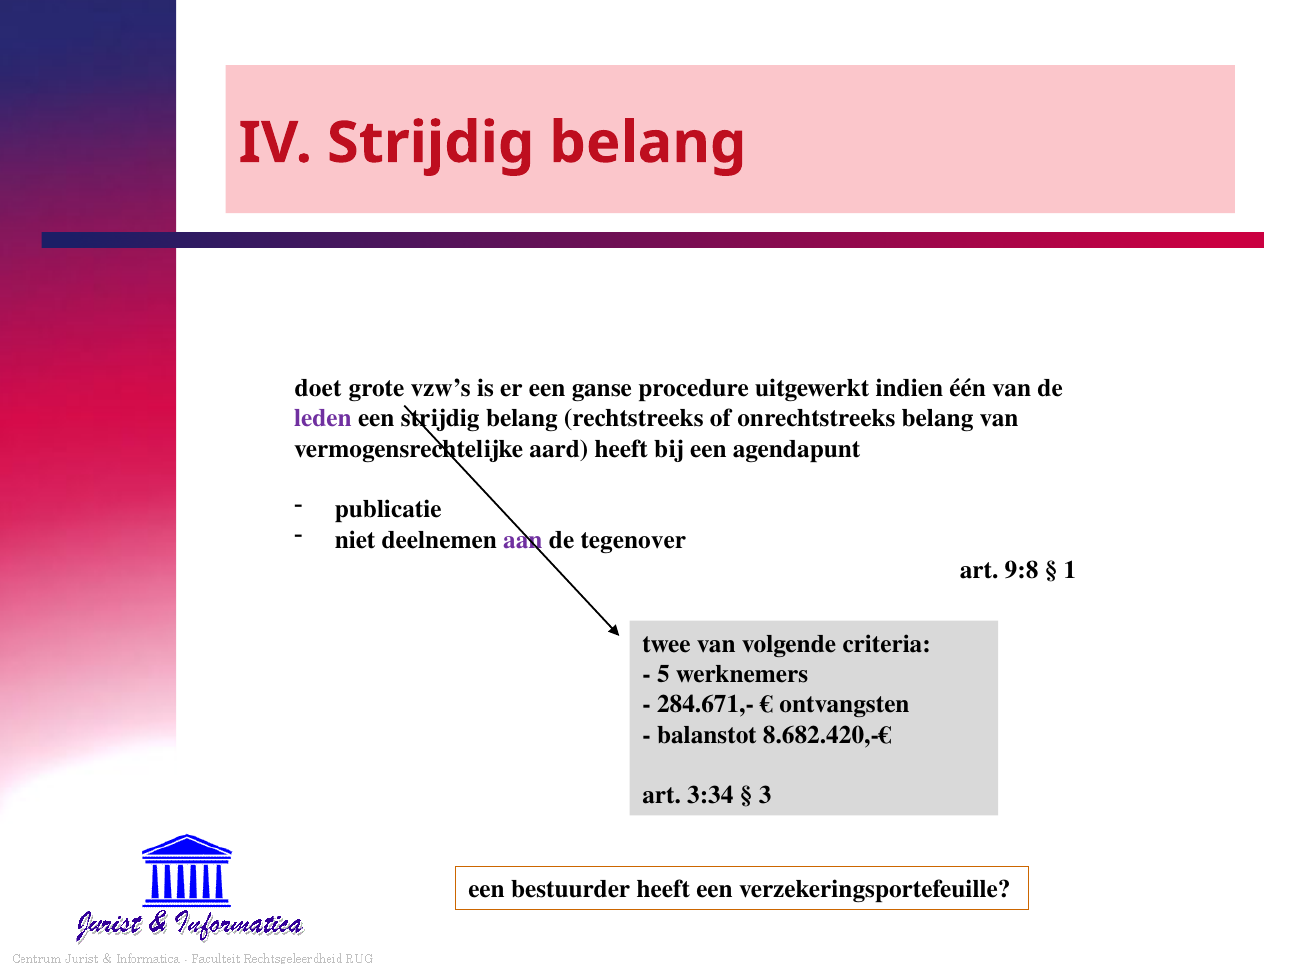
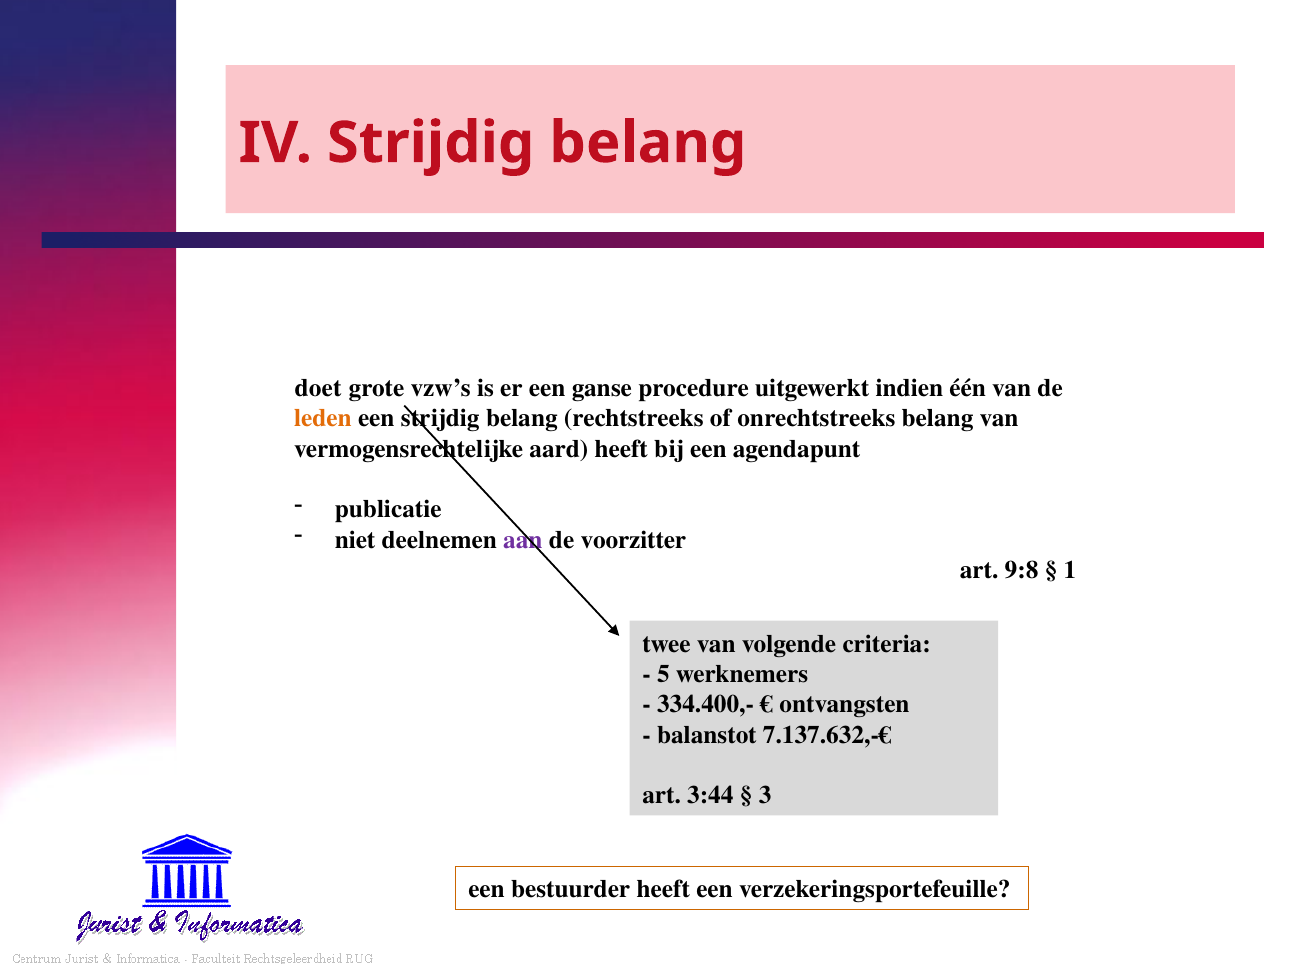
leden colour: purple -> orange (323, 418)
tegenover: tegenover -> voorzitter (633, 540)
284.671,-: 284.671,- -> 334.400,- (706, 705)
8.682.420,-€: 8.682.420,-€ -> 7.137.632,-€ (827, 735)
3:34: 3:34 -> 3:44 (710, 796)
